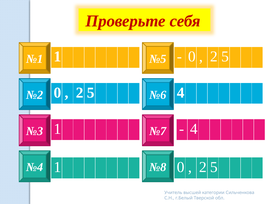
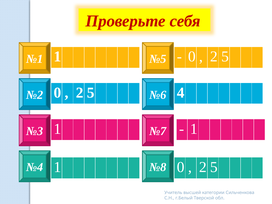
4: 4 -> 1 (194, 129)
